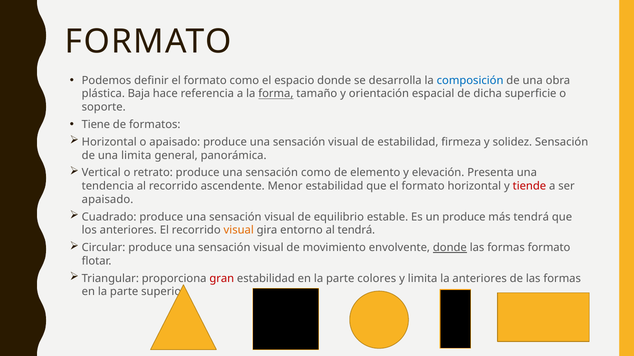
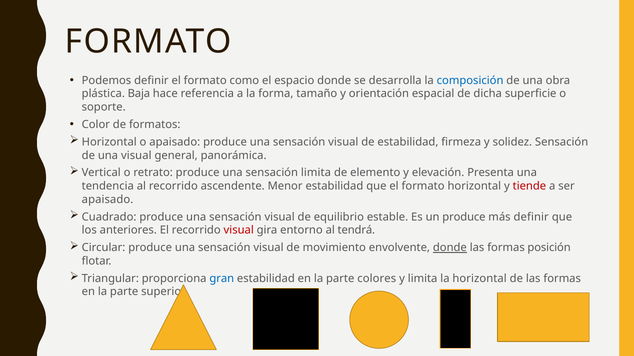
forma underline: present -> none (276, 94)
Tiene: Tiene -> Color (96, 125)
una limita: limita -> visual (136, 156)
sensación como: como -> limita (316, 173)
más tendrá: tendrá -> definir (531, 217)
visual colour: orange -> red (239, 231)
formas formato: formato -> posición (549, 248)
gran colour: red -> blue (222, 279)
la anteriores: anteriores -> horizontal (480, 279)
